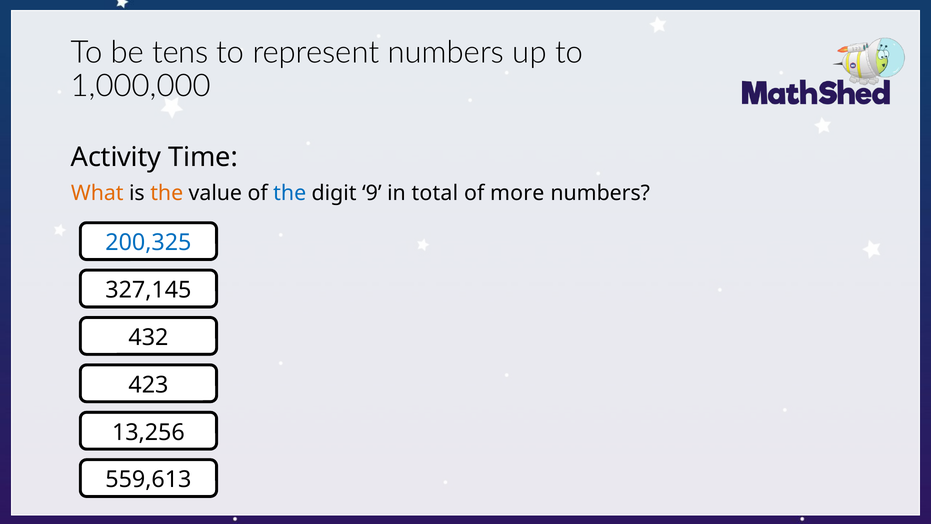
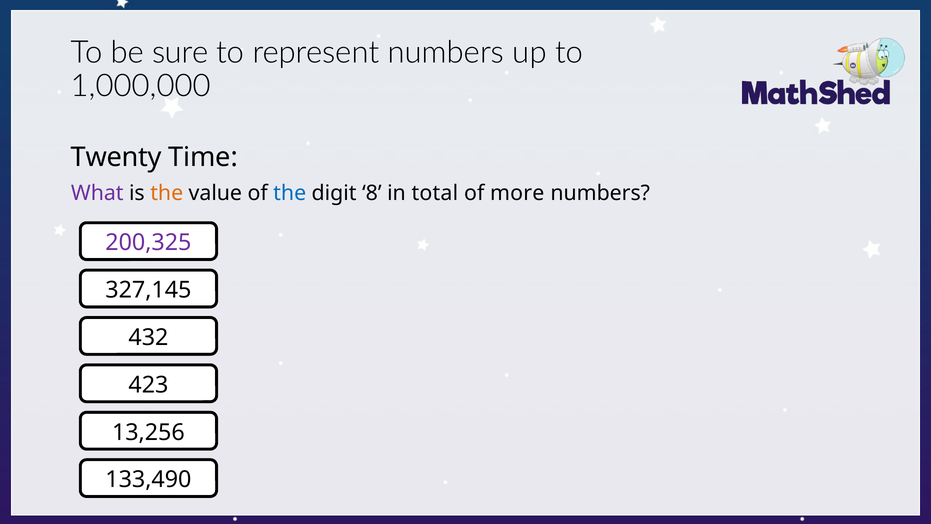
tens: tens -> sure (180, 52)
Activity: Activity -> Twenty (116, 157)
What colour: orange -> purple (97, 193)
9: 9 -> 8 (372, 193)
200,325 colour: blue -> purple (148, 243)
559,613: 559,613 -> 133,490 (148, 479)
